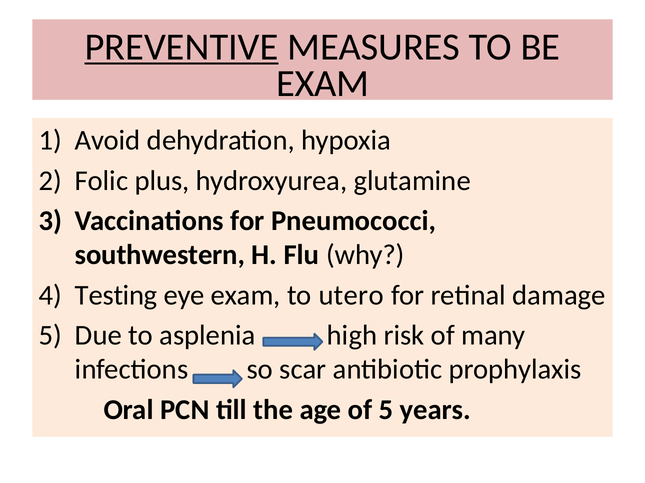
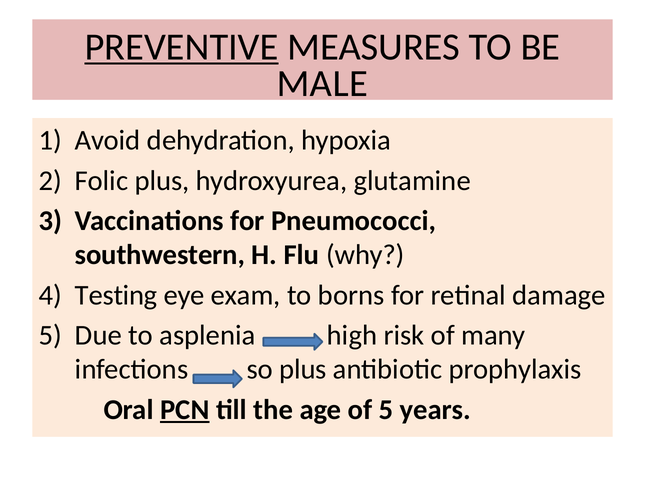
EXAM: EXAM -> MALE (322, 84)
utero: utero -> borns (351, 296)
so scar: scar -> plus (303, 370)
PCN underline: none -> present (185, 410)
